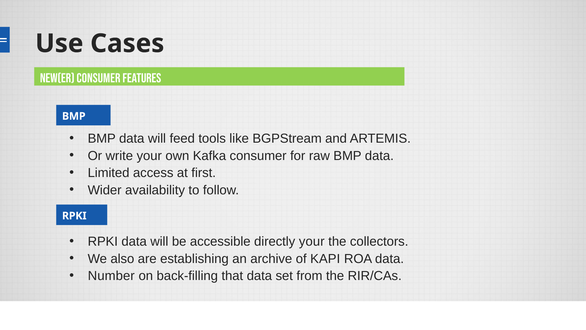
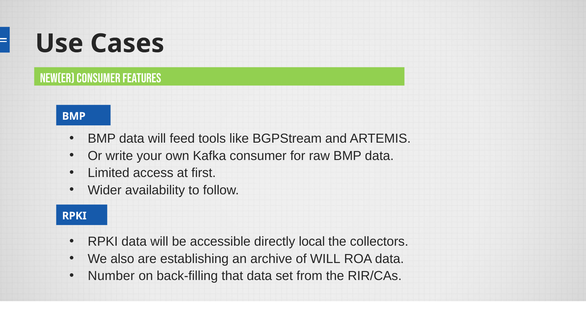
directly your: your -> local (312, 241)
of KAPI: KAPI -> WILL (325, 258)
